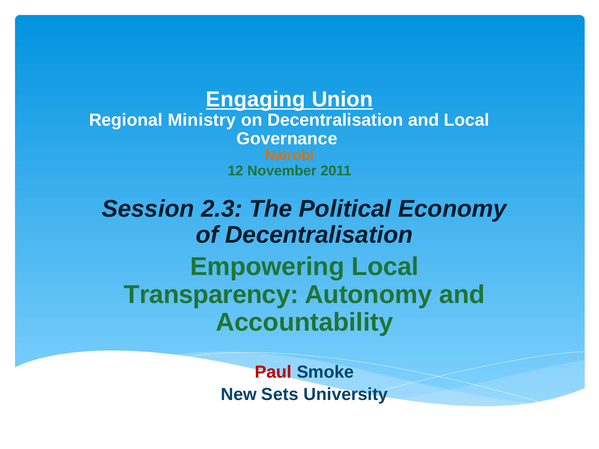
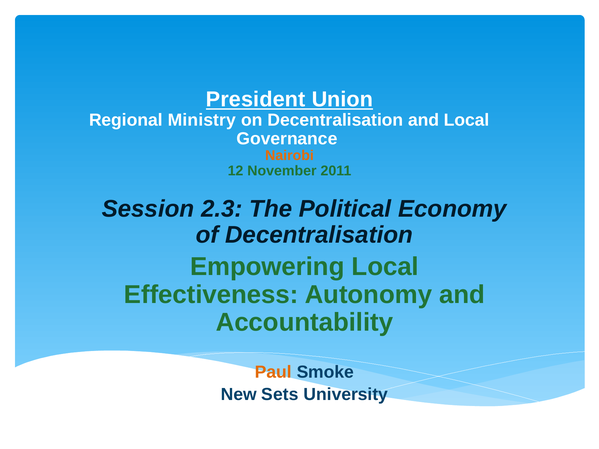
Engaging: Engaging -> President (256, 100)
Transparency: Transparency -> Effectiveness (211, 295)
Paul colour: red -> orange (273, 372)
